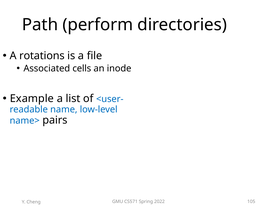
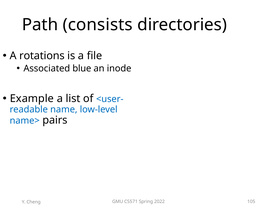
perform: perform -> consists (98, 25)
cells: cells -> blue (82, 68)
